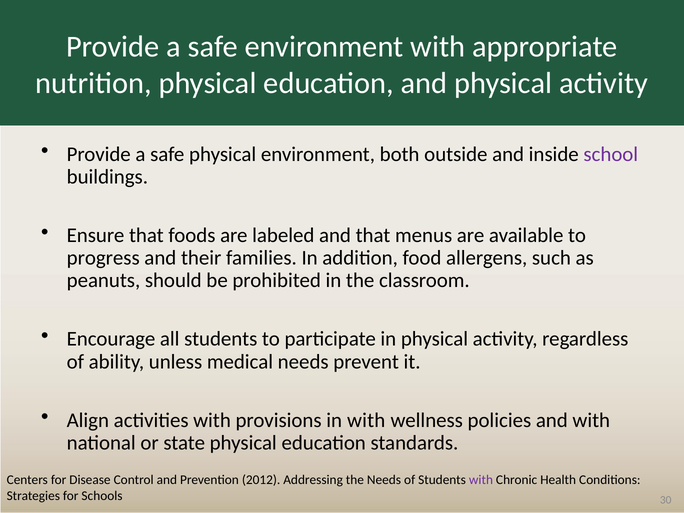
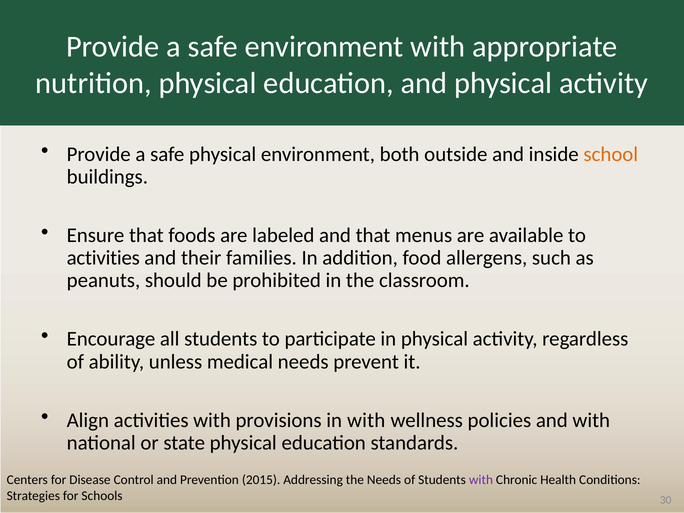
school colour: purple -> orange (611, 154)
progress: progress -> activities (103, 258)
2012: 2012 -> 2015 (261, 480)
